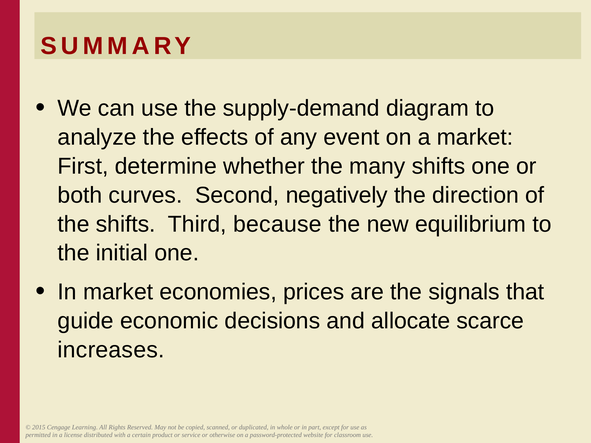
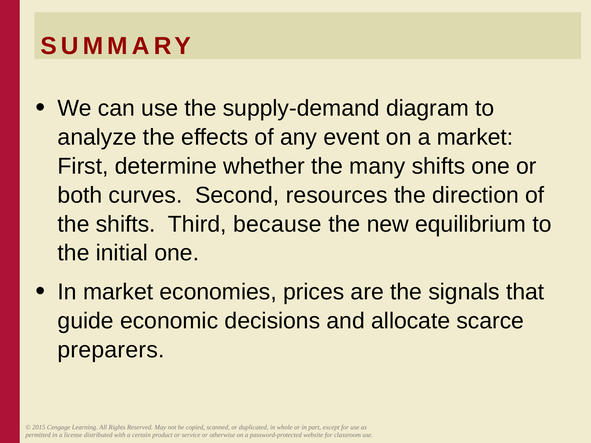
negatively: negatively -> resources (337, 195)
increases: increases -> preparers (111, 350)
